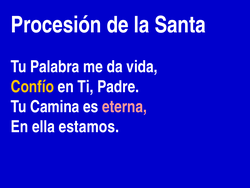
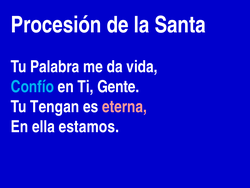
Confío colour: yellow -> light blue (32, 87)
Padre: Padre -> Gente (118, 87)
Camina: Camina -> Tengan (55, 107)
